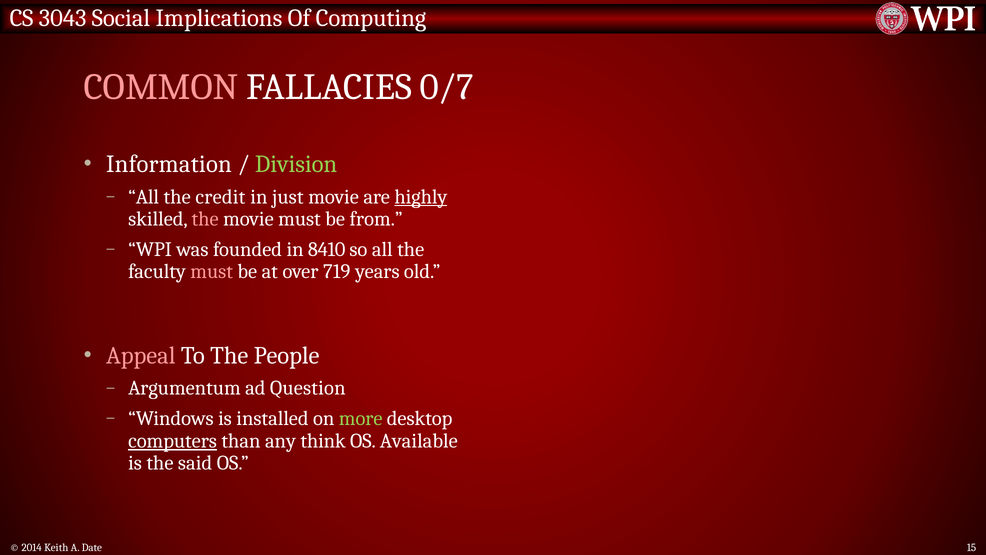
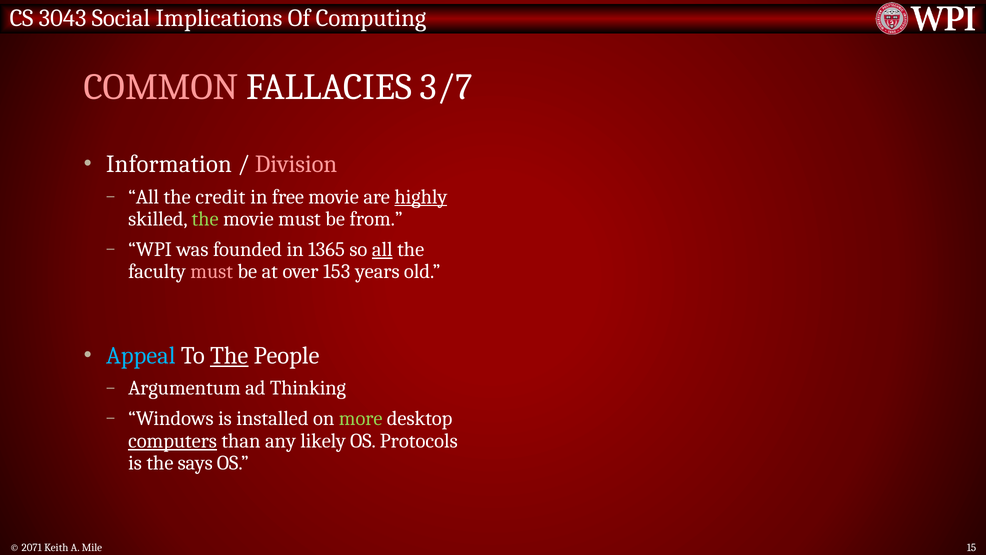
0/7: 0/7 -> 3/7 (446, 87)
Division colour: light green -> pink (296, 164)
just: just -> free (288, 197)
the colour: pink -> light green (205, 219)
8410: 8410 -> 1365 (327, 249)
all underline: none -> present (382, 249)
719: 719 -> 153 (337, 271)
Appeal colour: pink -> light blue (141, 355)
The underline: none -> present (229, 355)
Question: Question -> Thinking (308, 388)
think: think -> likely (323, 441)
Available: Available -> Protocols (419, 441)
said: said -> says (195, 463)
2014: 2014 -> 2071 (32, 547)
Date: Date -> Mile (92, 547)
